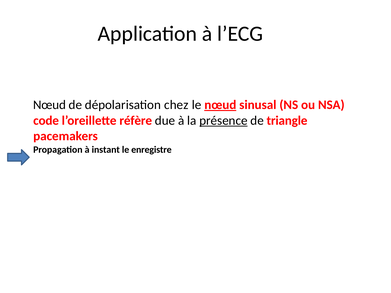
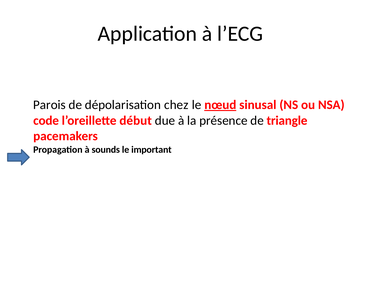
Nœud: Nœud -> Parois (49, 105)
réfère: réfère -> début (136, 121)
présence underline: present -> none (223, 121)
instant: instant -> sounds (106, 150)
enregistre: enregistre -> important (151, 150)
